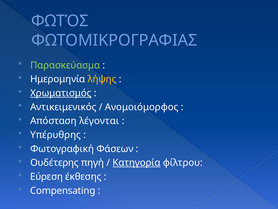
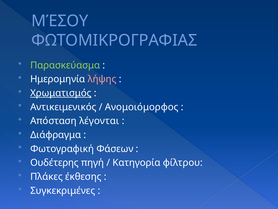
ΦΩΤΌΣ: ΦΩΤΌΣ -> ΜΈΣΟΥ (60, 21)
λήψης colour: yellow -> pink (102, 79)
Υπέρυθρης: Υπέρυθρης -> Διάφραγμα (56, 135)
Κατηγορία underline: present -> none (137, 162)
Εύρεση: Εύρεση -> Πλάκες (46, 176)
Compensating: Compensating -> Συγκεκριμένες (63, 190)
